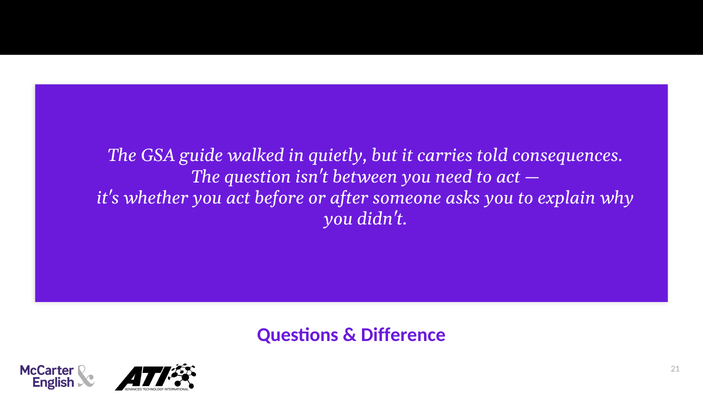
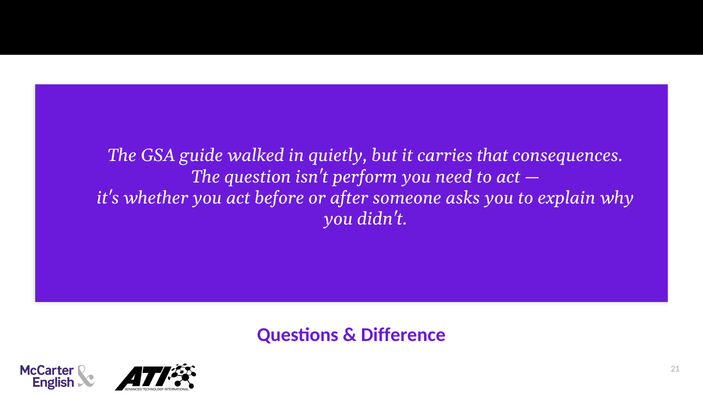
told: told -> that (493, 156)
between: between -> perform (365, 177)
